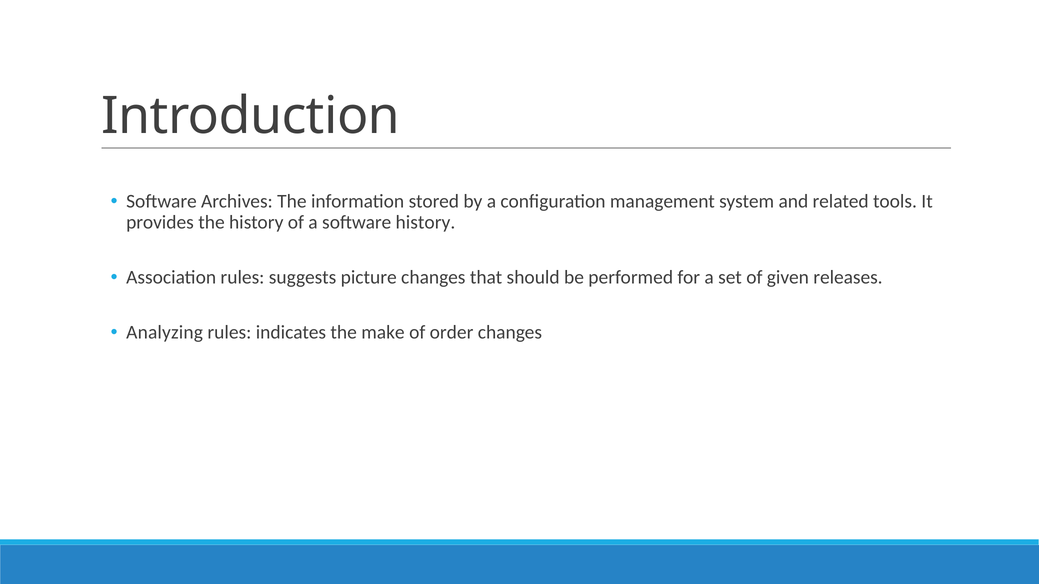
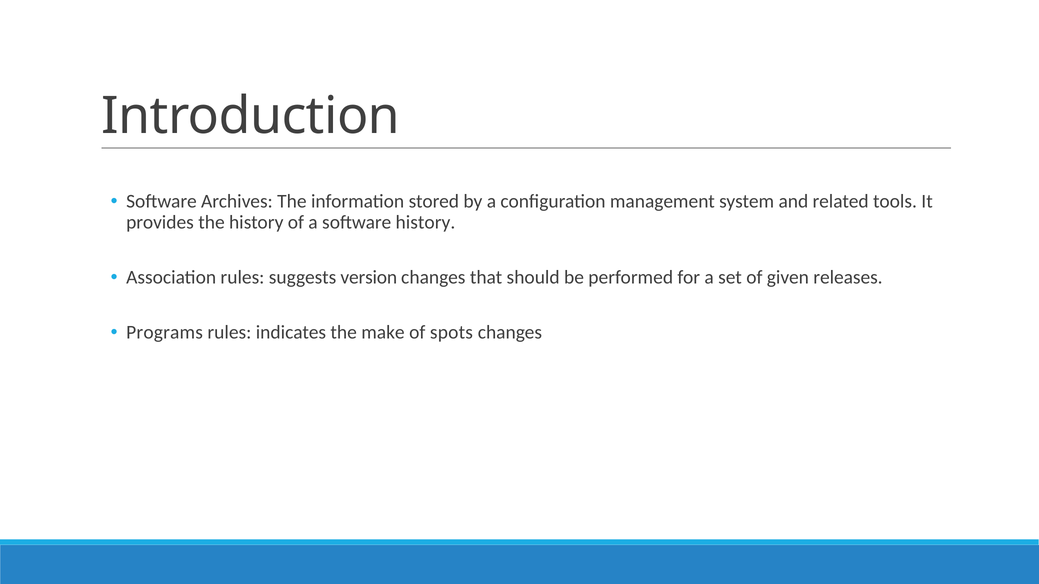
picture: picture -> version (369, 278)
Analyzing: Analyzing -> Programs (165, 333)
order: order -> spots (451, 333)
